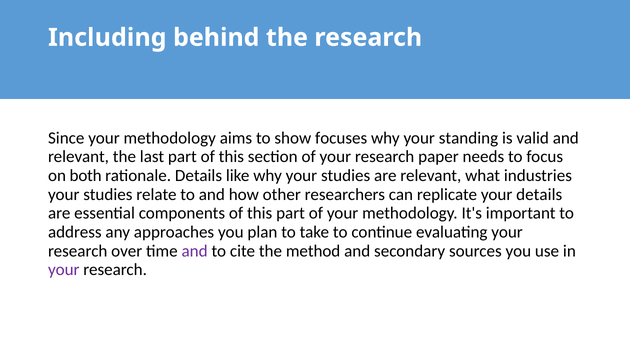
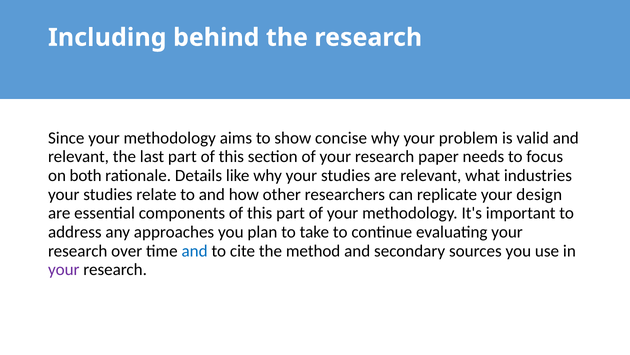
focuses: focuses -> concise (341, 138)
standing: standing -> problem (468, 138)
your details: details -> design (539, 194)
and colour: purple -> blue (195, 250)
